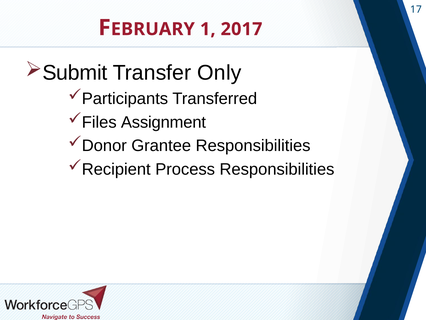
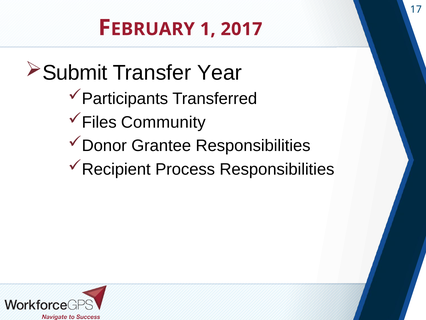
Only: Only -> Year (220, 73)
Assignment: Assignment -> Community (163, 122)
